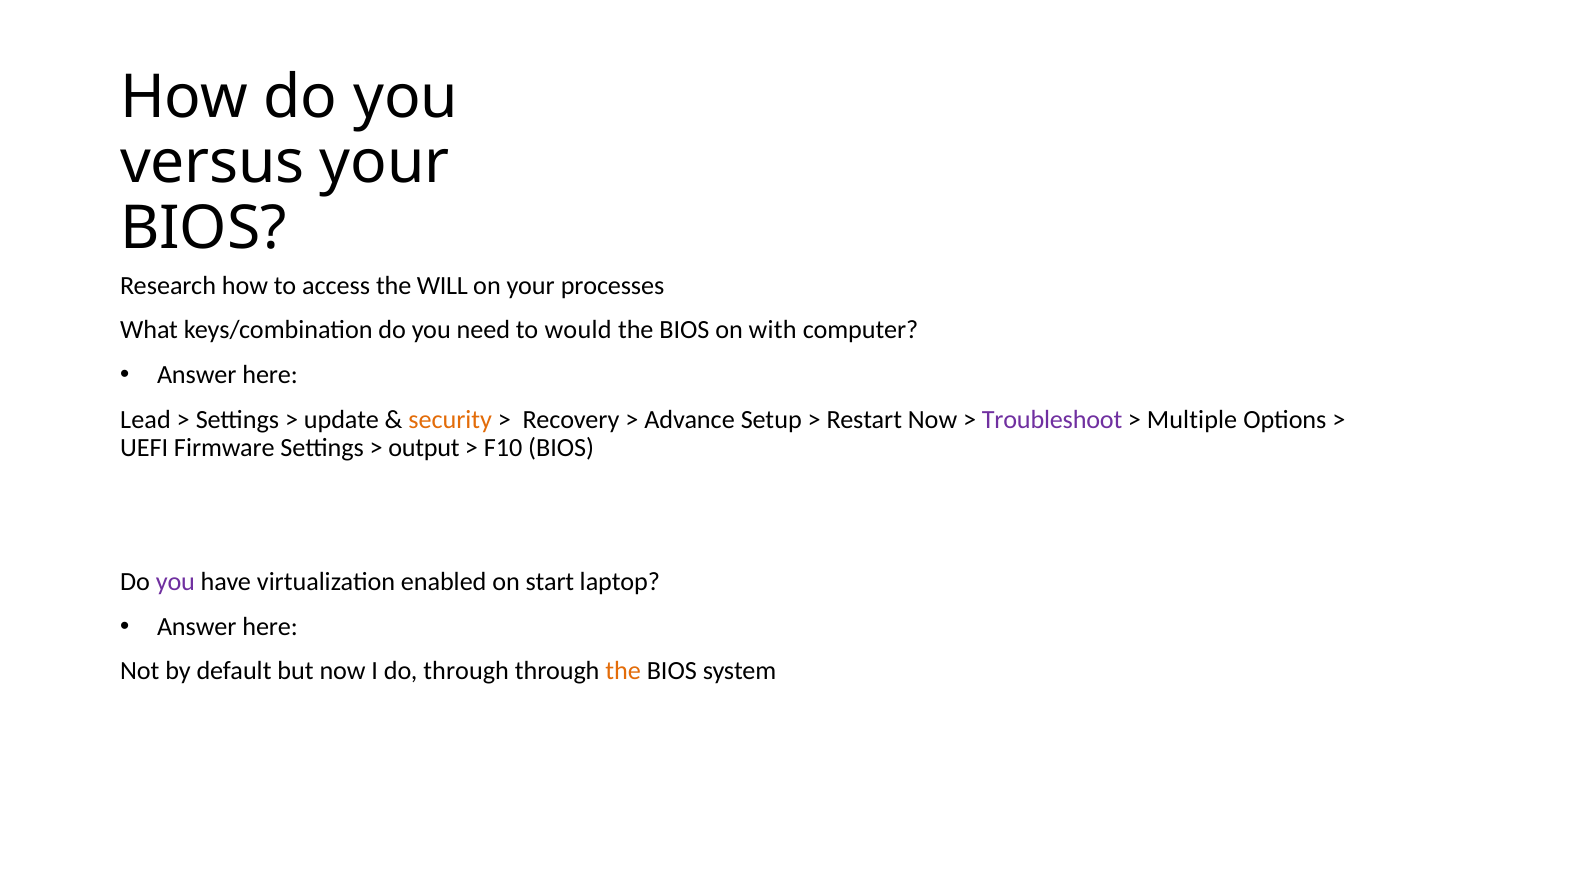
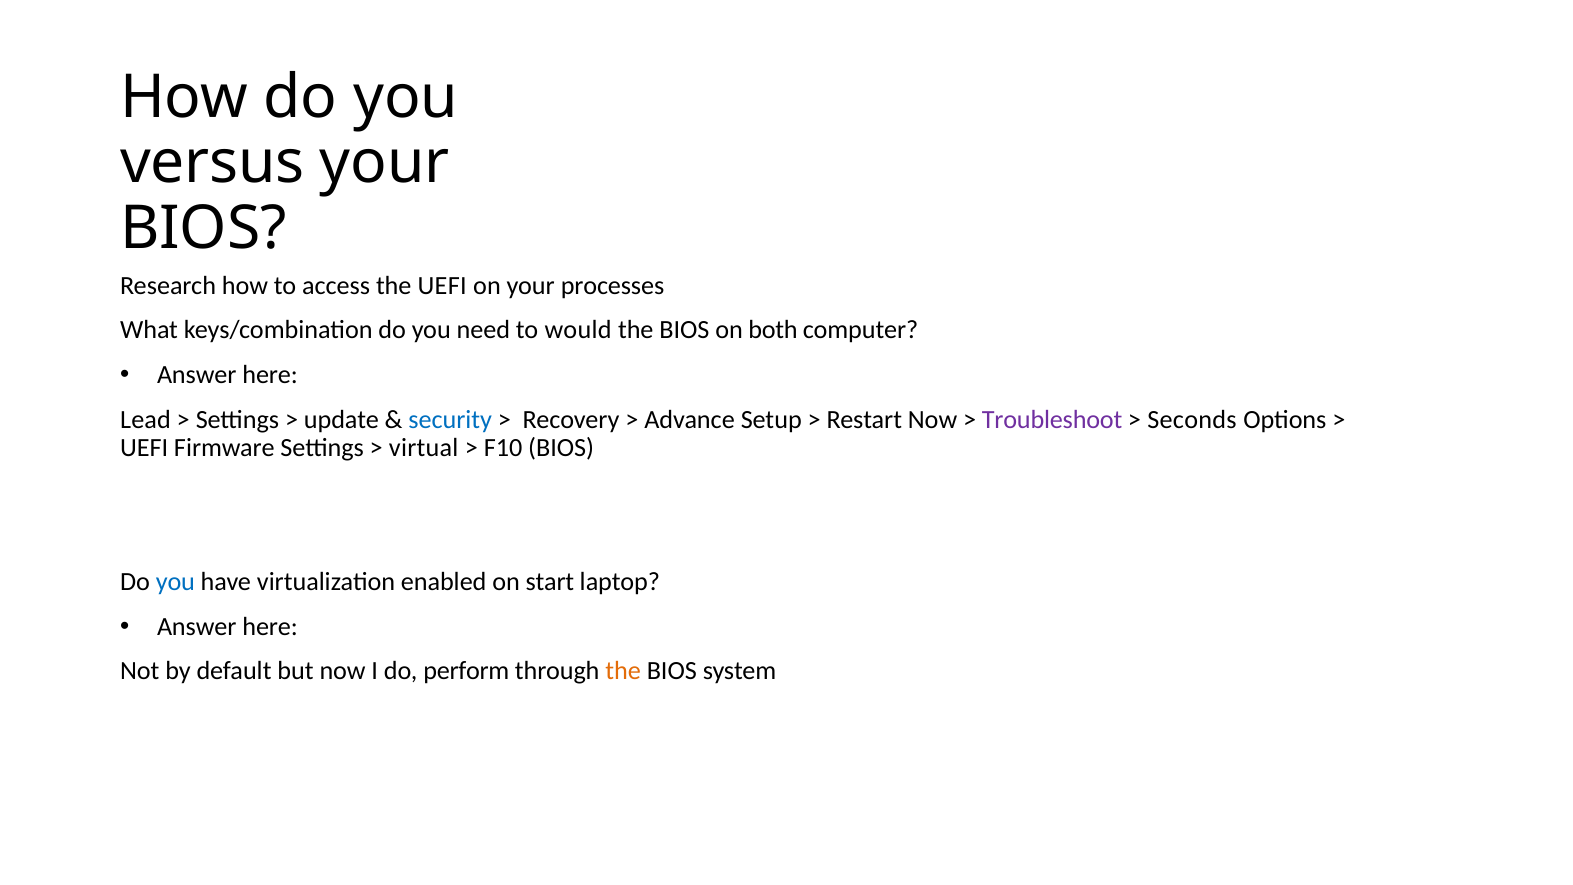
the WILL: WILL -> UEFI (442, 285)
with: with -> both (773, 330)
security colour: orange -> blue (450, 419)
Multiple: Multiple -> Seconds (1192, 419)
output: output -> virtual (424, 448)
you colour: purple -> blue (175, 582)
do through: through -> perform (466, 671)
